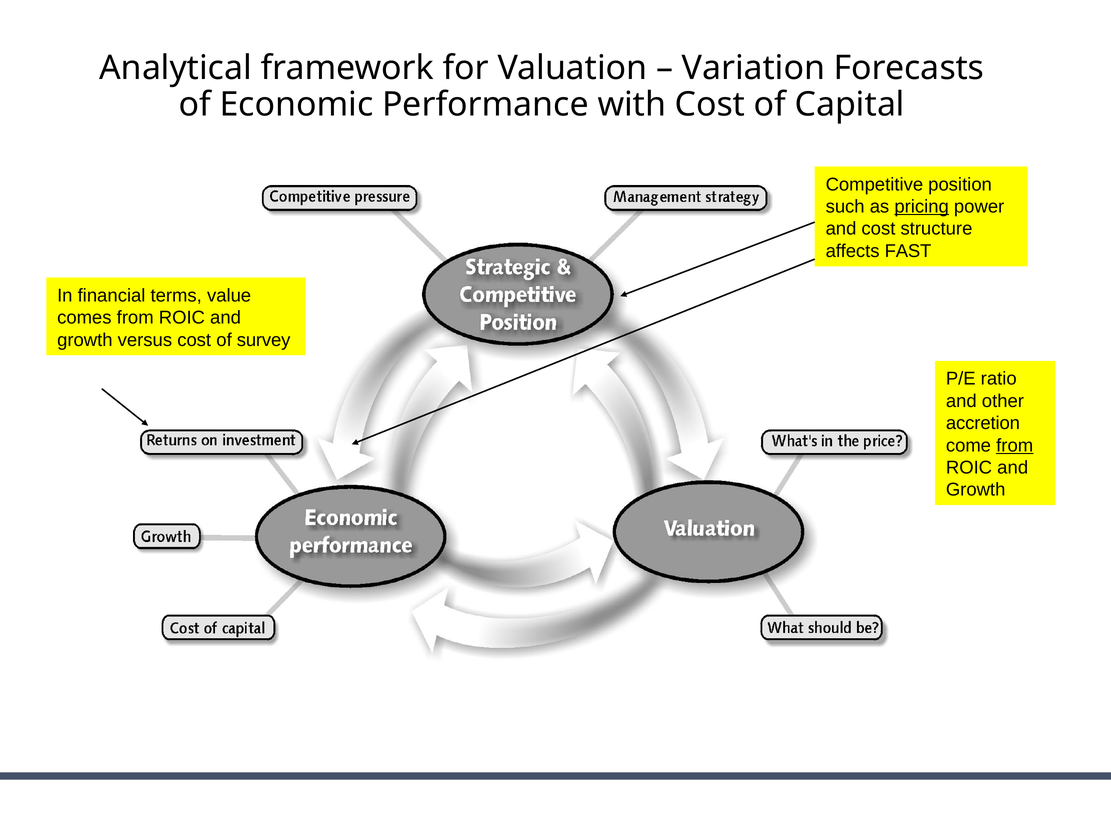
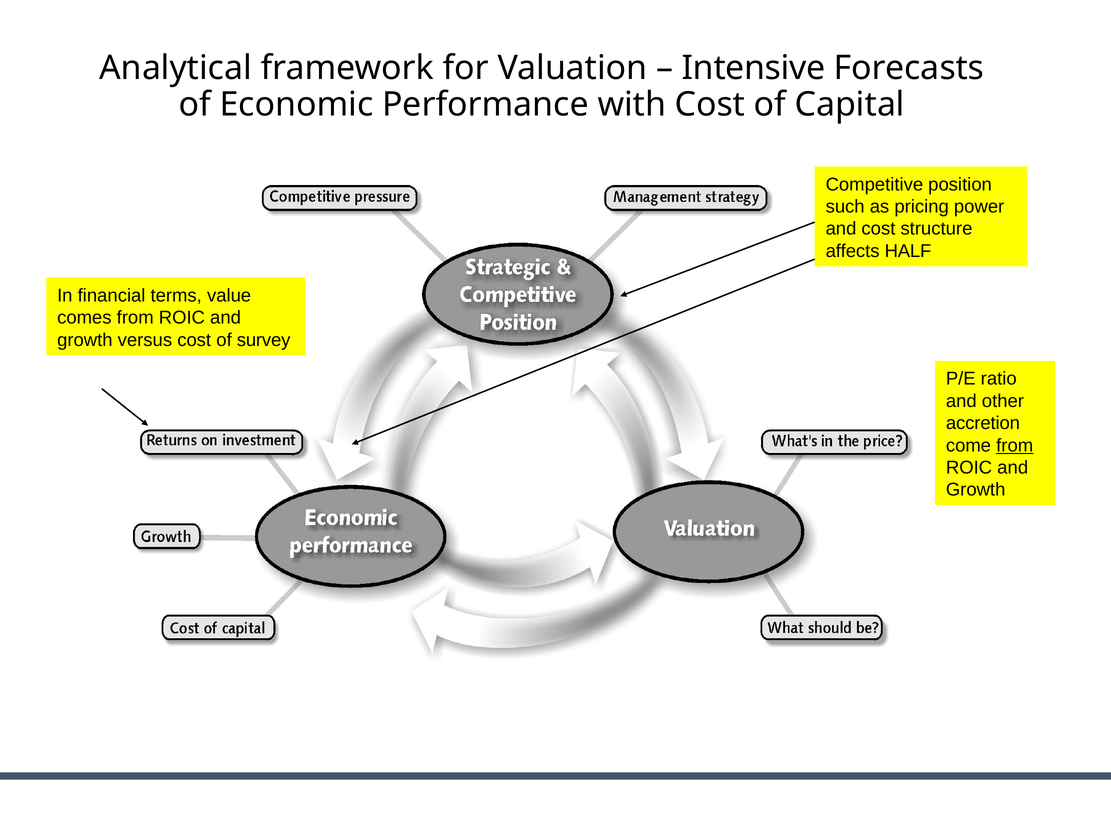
Variation: Variation -> Intensive (754, 68)
pricing underline: present -> none (922, 207)
FAST: FAST -> HALF (908, 251)
